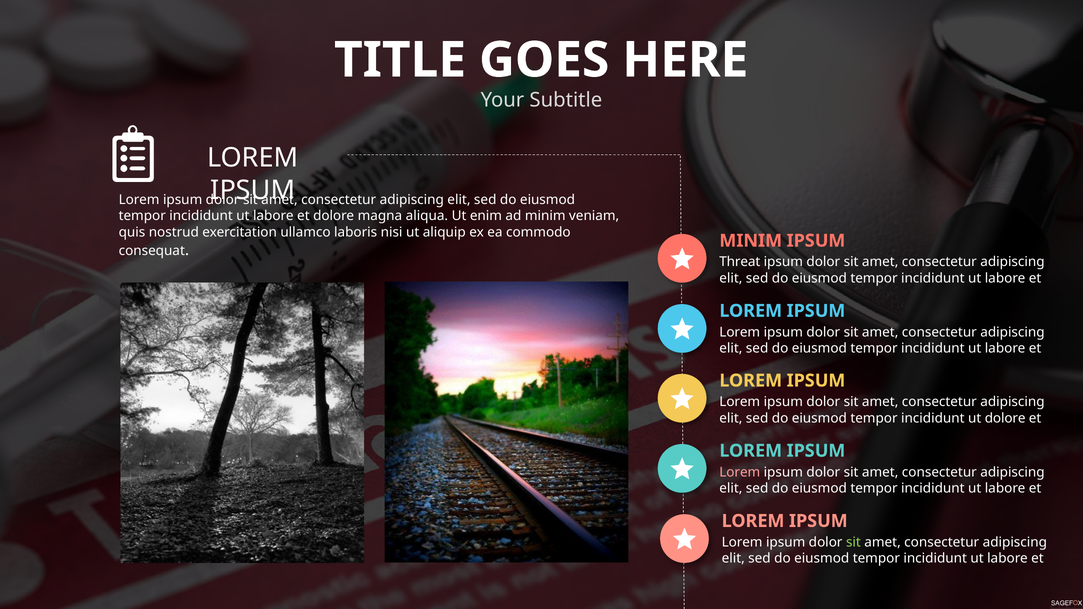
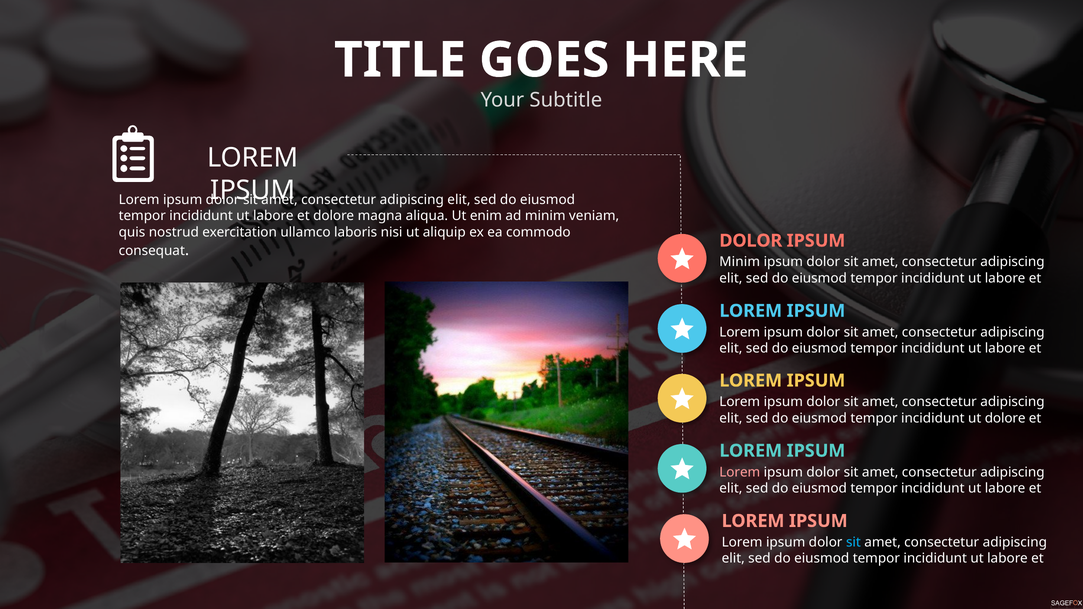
MINIM: MINIM -> DOLOR (751, 241)
Threat: Threat -> Minim (740, 262)
sit colour: light green -> light blue (853, 542)
